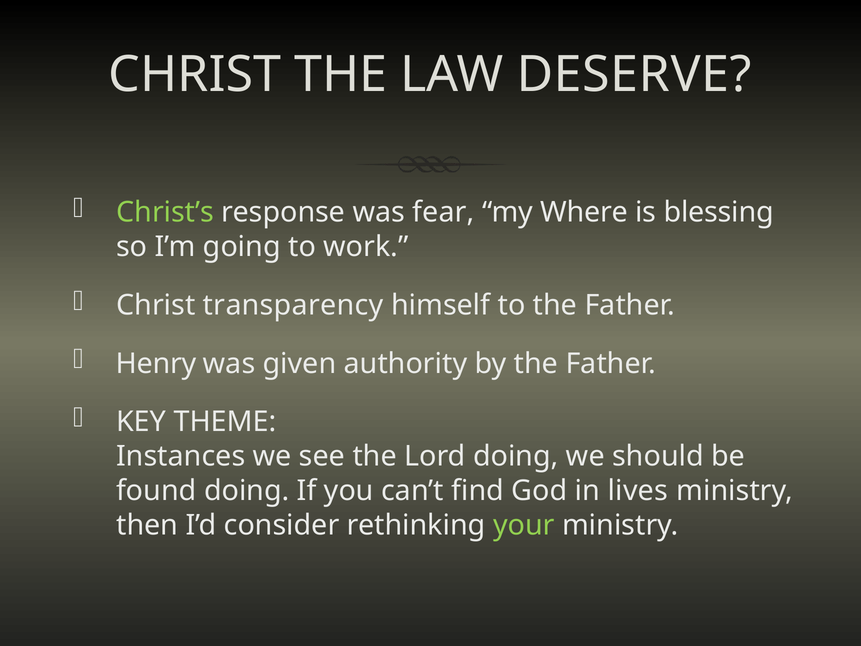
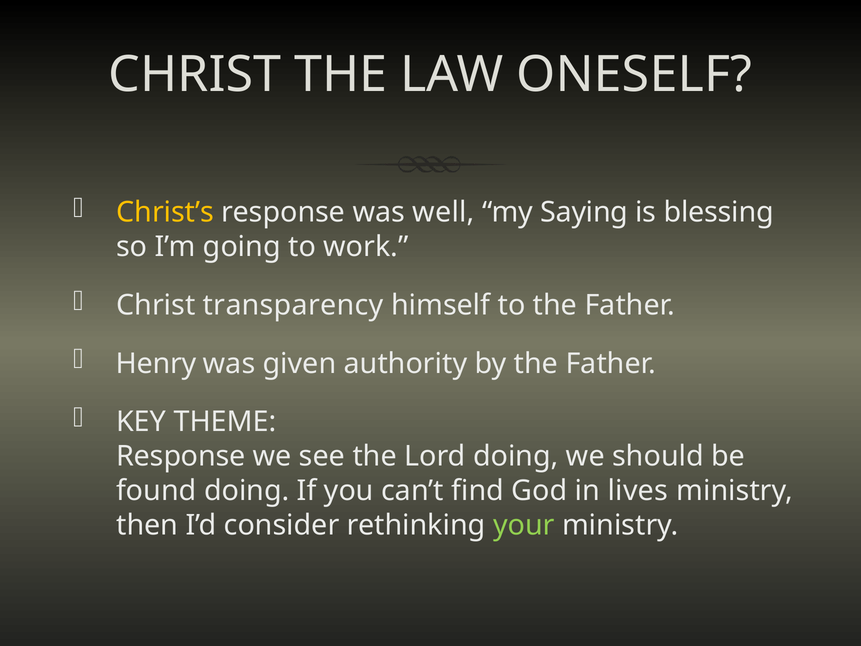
DESERVE: DESERVE -> ONESELF (634, 74)
Christ’s colour: light green -> yellow (165, 212)
fear: fear -> well (443, 212)
Where: Where -> Saying (584, 212)
Instances: Instances -> Response (181, 456)
